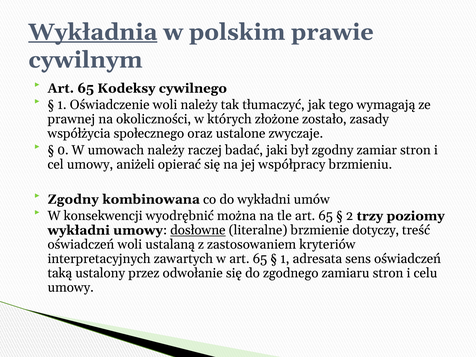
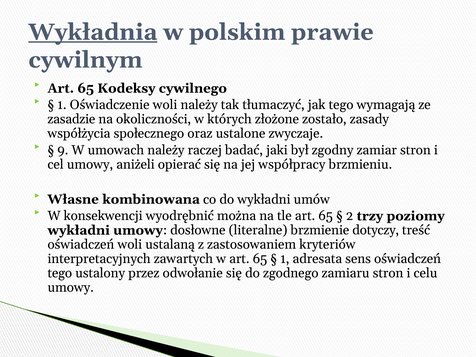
prawnej: prawnej -> zasadzie (71, 119)
0: 0 -> 9 (63, 150)
Zgodny: Zgodny -> Własne (73, 199)
dosłowne underline: present -> none (198, 230)
taką: taką -> tego (60, 273)
